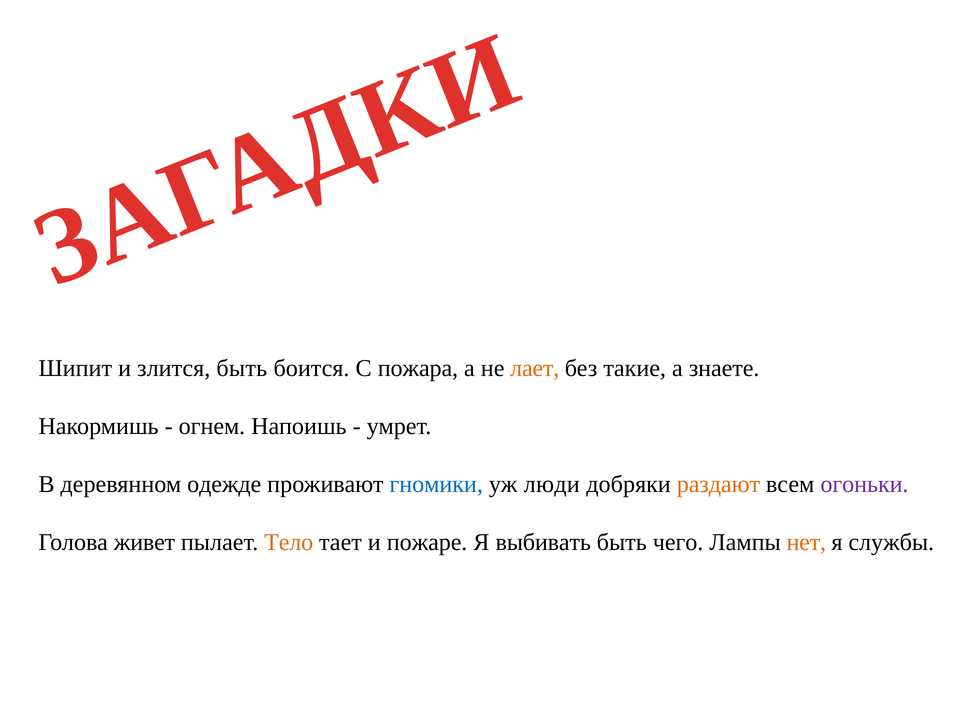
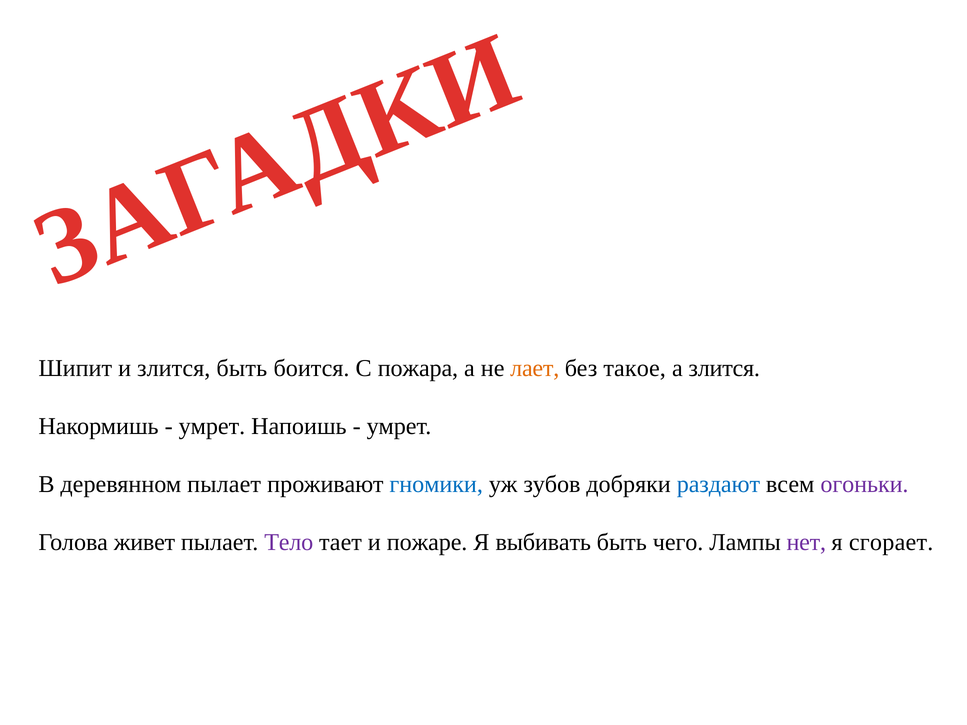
такие: такие -> такое (635, 368)
а знаете: знаете -> злится (724, 368)
огнем: огнем -> умрет (212, 426)
деревянном одежде: одежде -> пылает (224, 484)
люди: люди -> зубов (552, 484)
раздают colour: orange -> blue (718, 484)
Тело colour: orange -> purple (289, 542)
нет colour: orange -> purple (806, 542)
службы: службы -> сгорает (891, 542)
